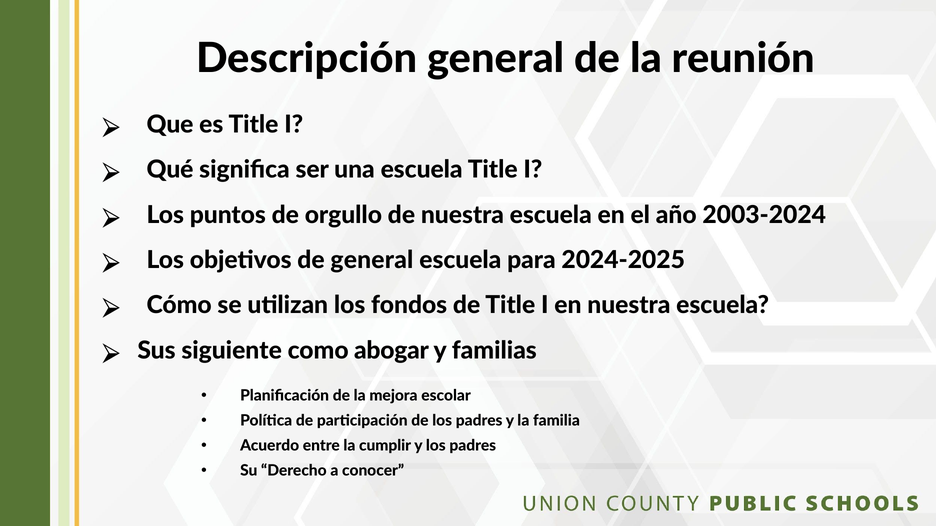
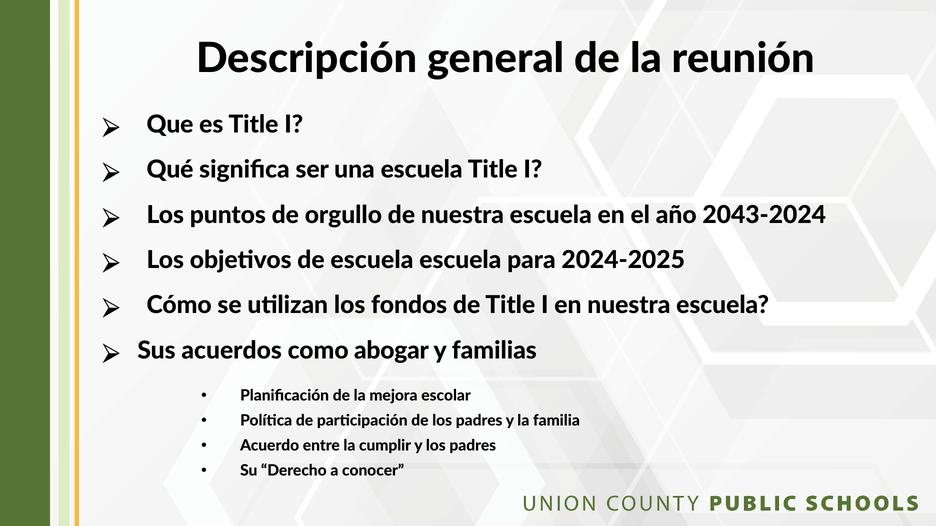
2003-2024: 2003-2024 -> 2043-2024 (764, 215)
de general: general -> escuela (372, 260)
siguiente: siguiente -> acuerdos (232, 351)
